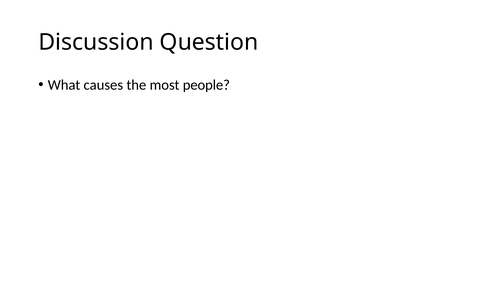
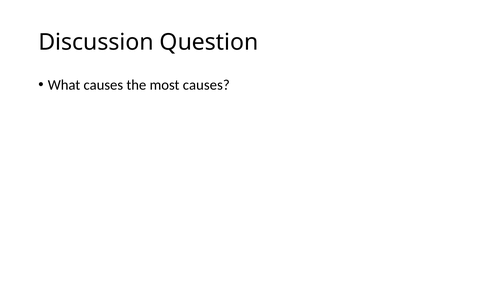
most people: people -> causes (206, 85)
